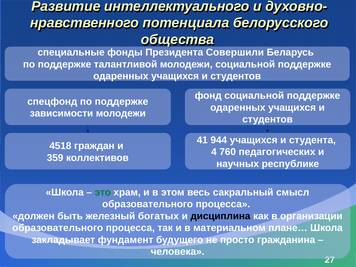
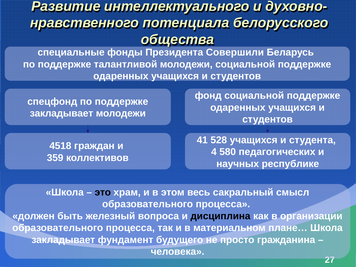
зависимости: зависимости -> закладывает (62, 113)
944: 944 -> 528 (219, 140)
760: 760 -> 580 (228, 152)
это colour: green -> black (103, 192)
богатых: богатых -> вопроса (158, 216)
